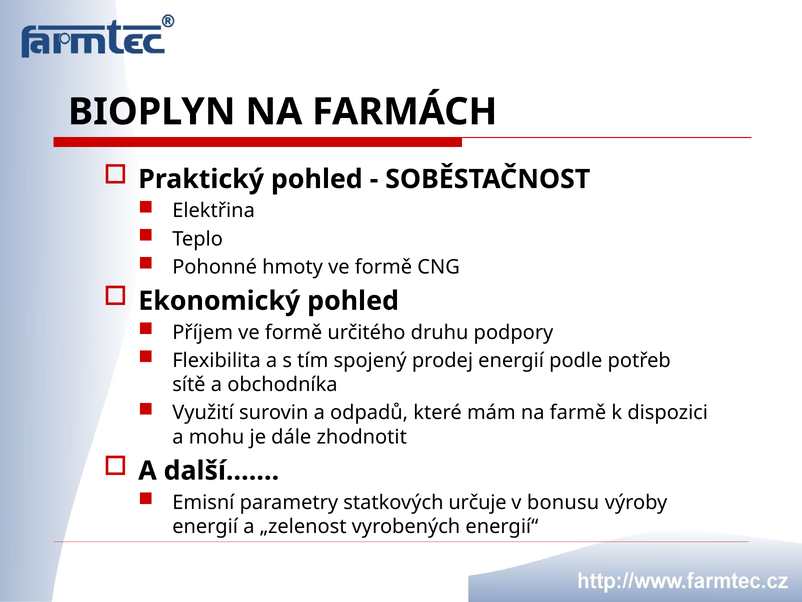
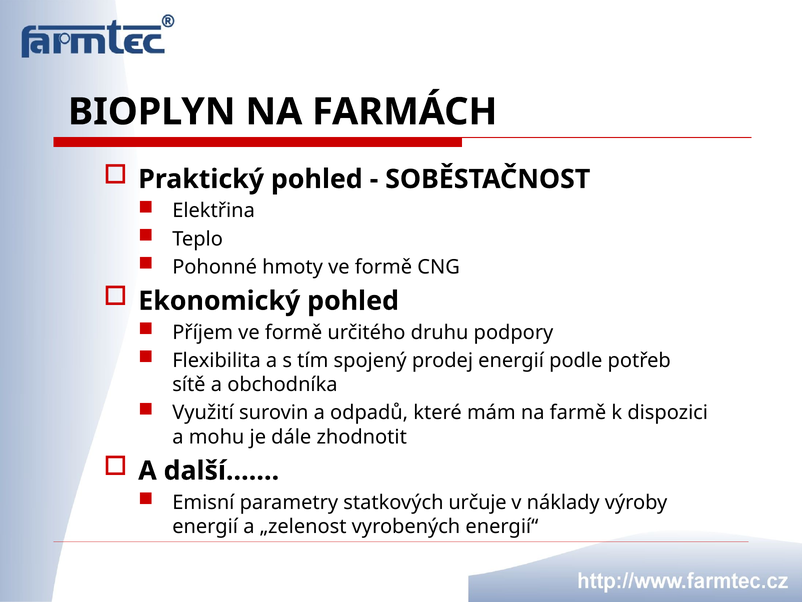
bonusu: bonusu -> náklady (563, 502)
